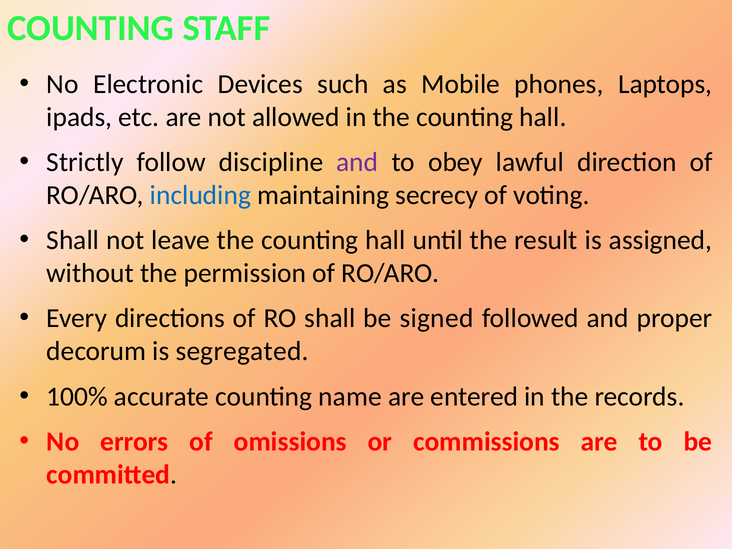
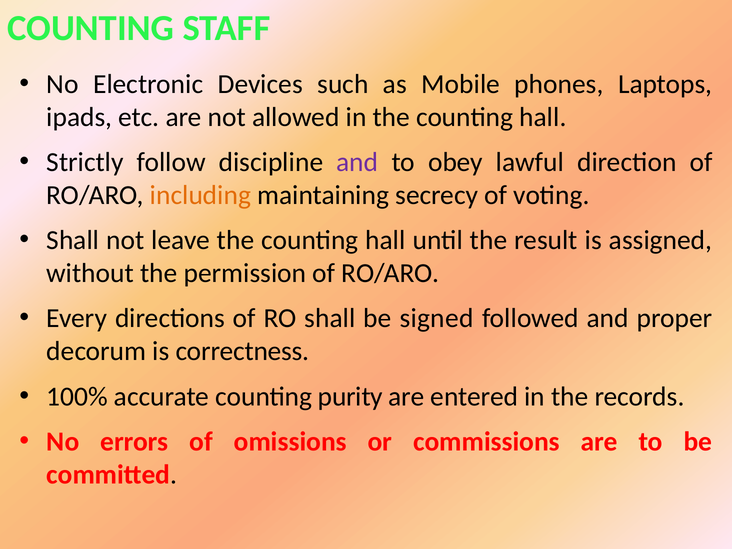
including colour: blue -> orange (200, 195)
segregated: segregated -> correctness (242, 351)
name: name -> purity (350, 397)
